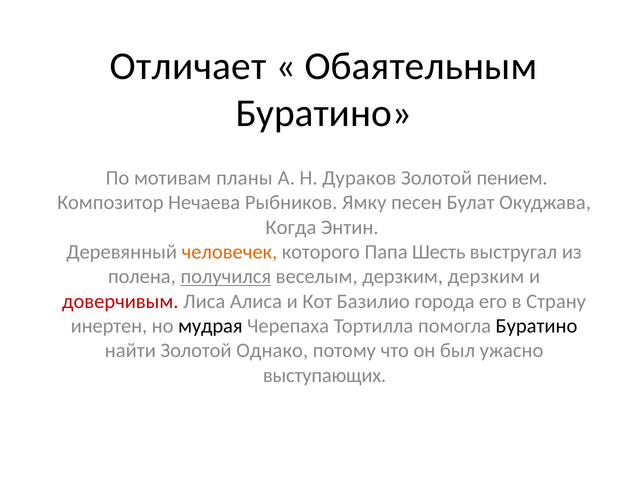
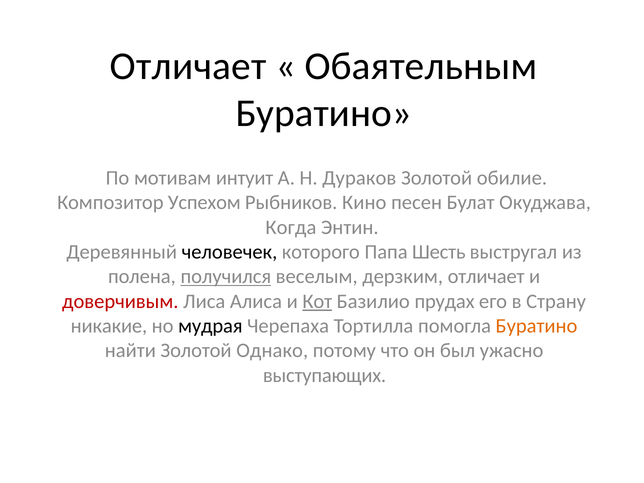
планы: планы -> интуит (245, 178)
пением: пением -> обилие (512, 178)
Нечаева: Нечаева -> Успехом (204, 203)
Ямку: Ямку -> Кино (364, 203)
человечек colour: orange -> black (229, 252)
дерзким дерзким: дерзким -> отличает (486, 277)
Кот underline: none -> present (317, 301)
города: города -> прудах (445, 301)
инертен: инертен -> никакие (109, 326)
Буратино colour: black -> orange (536, 326)
